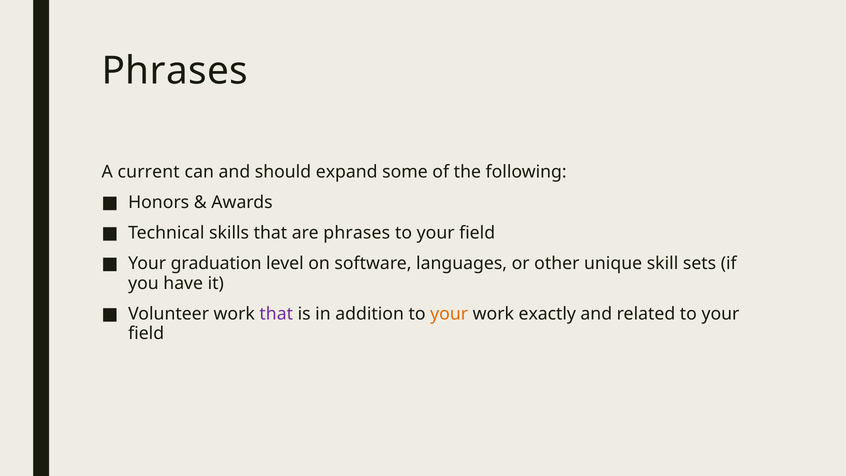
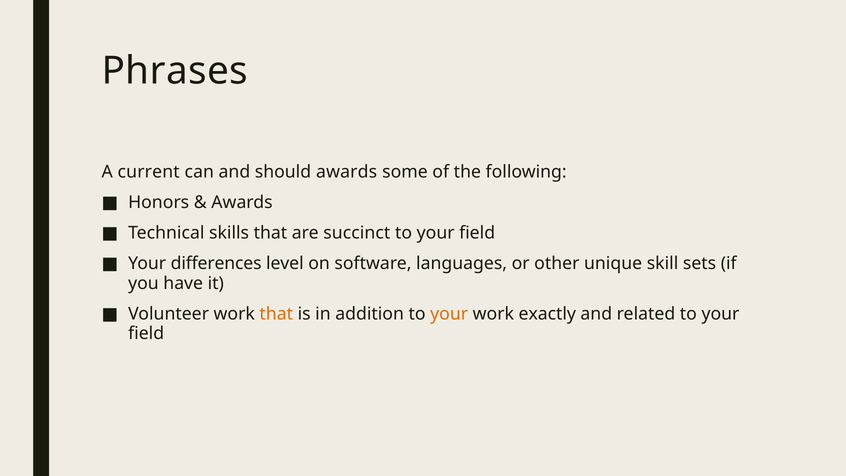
should expand: expand -> awards (347, 172)
are phrases: phrases -> succinct (357, 233)
graduation: graduation -> differences (216, 263)
that colour: purple -> orange (276, 314)
